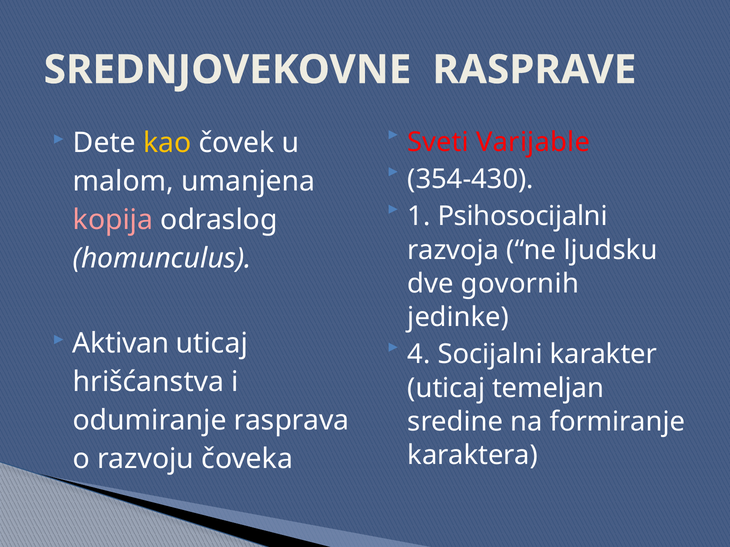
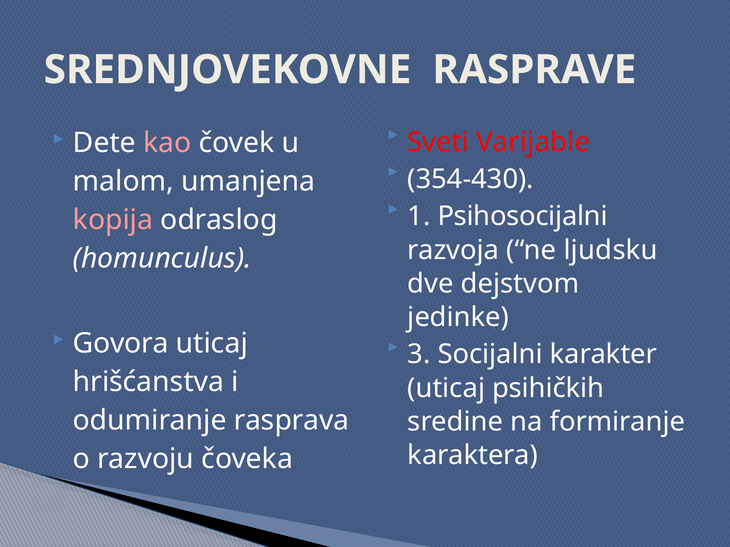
kao colour: yellow -> pink (167, 143)
govornih: govornih -> dejstvom (520, 284)
Aktivan: Aktivan -> Govora (121, 344)
4: 4 -> 3 (419, 355)
temeljan: temeljan -> psihičkih (548, 388)
